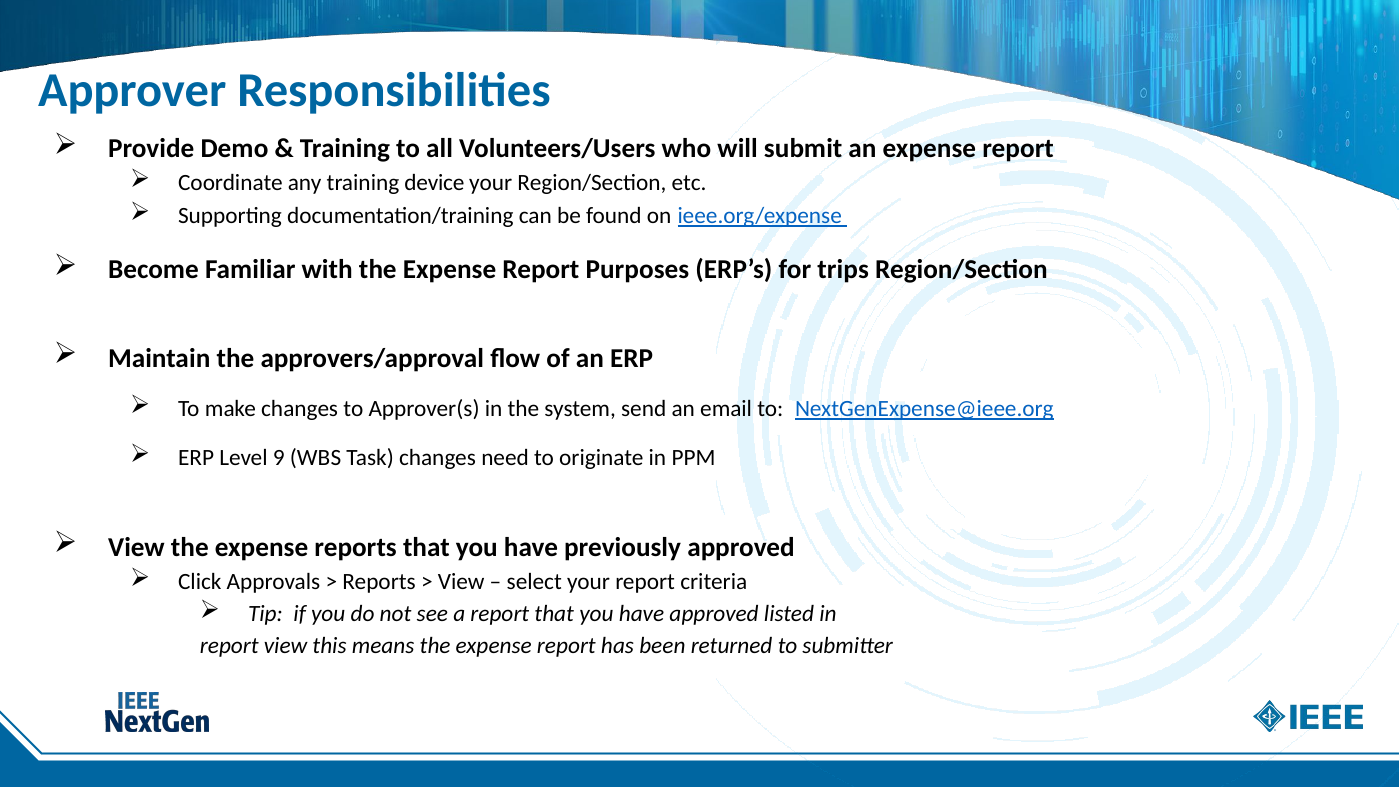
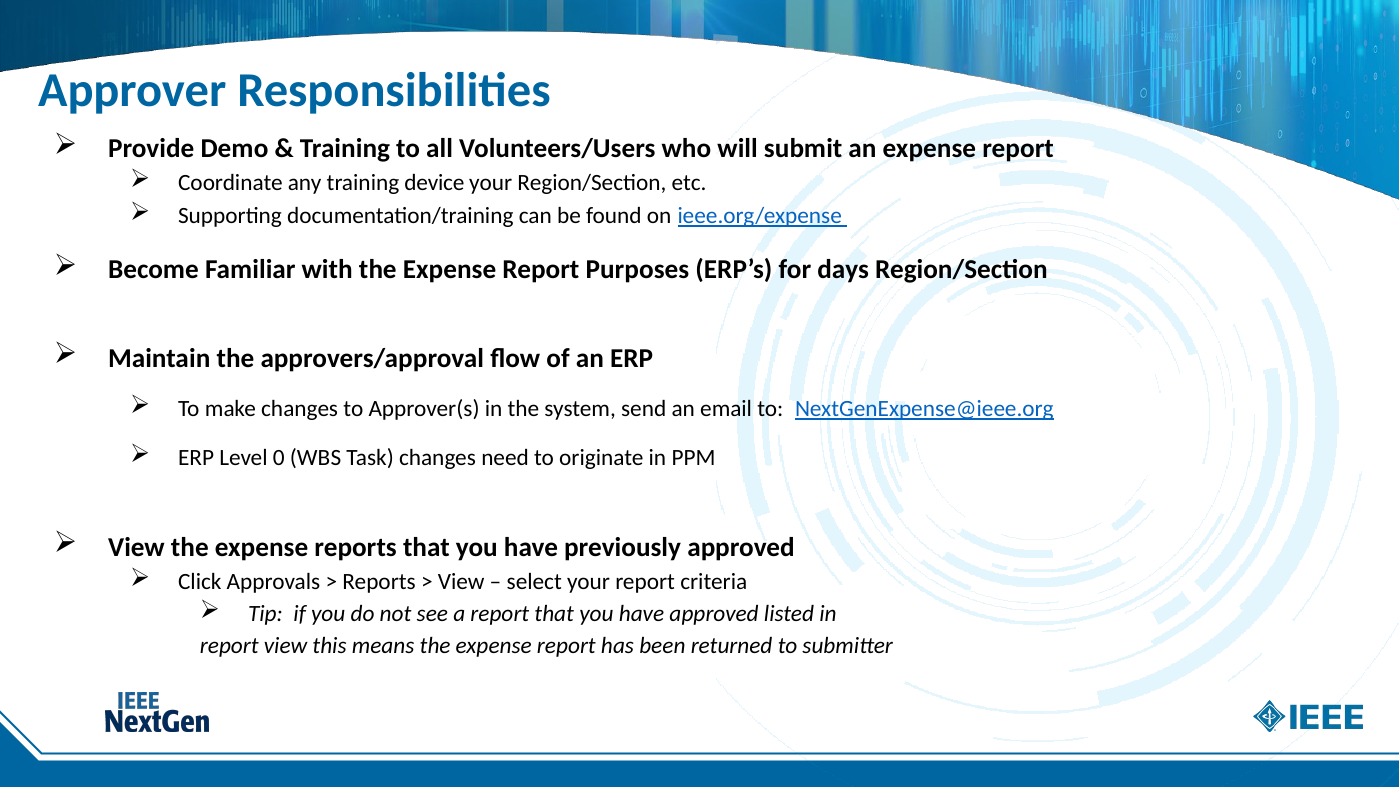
trips: trips -> days (843, 270)
9: 9 -> 0 (279, 458)
